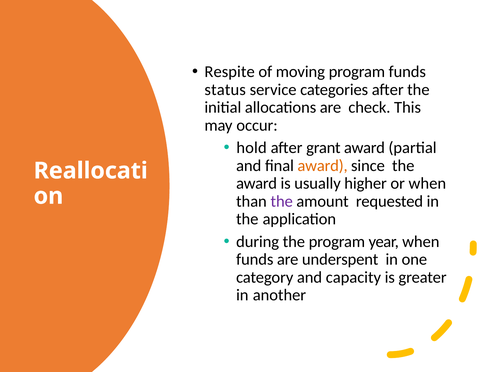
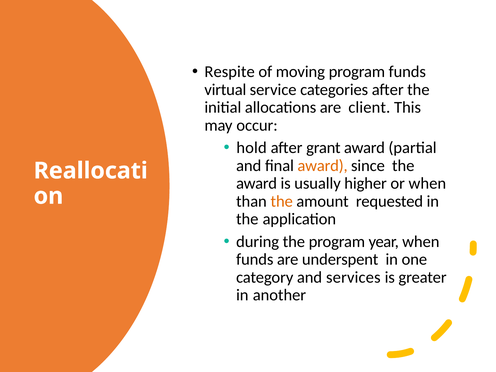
status: status -> virtual (225, 90)
check: check -> client (369, 107)
the colour: purple -> orange (282, 201)
capacity: capacity -> services (353, 277)
